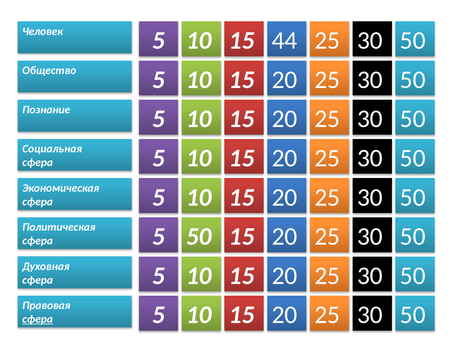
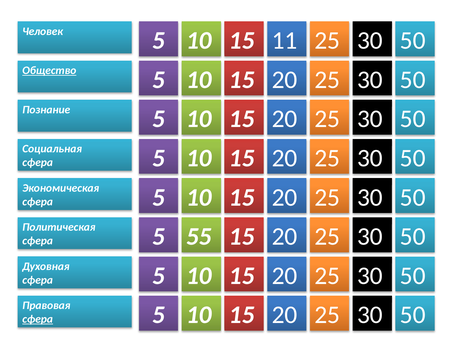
44: 44 -> 11 (284, 41)
Общество underline: none -> present (49, 70)
5 50: 50 -> 55 (199, 237)
